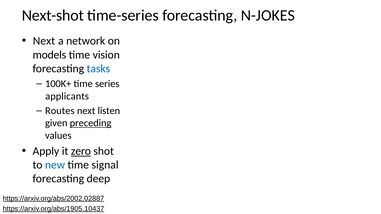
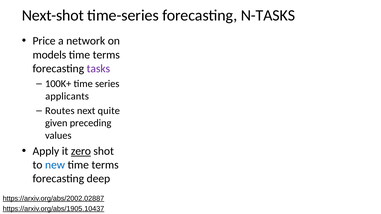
N-JOKES: N-JOKES -> N-TASKS (268, 15)
Next: Next -> Price (44, 41)
vision: vision -> terms (106, 55)
tasks colour: blue -> purple (98, 69)
listen: listen -> quite (109, 111)
preceding underline: present -> none (91, 123)
signal: signal -> terms (105, 165)
